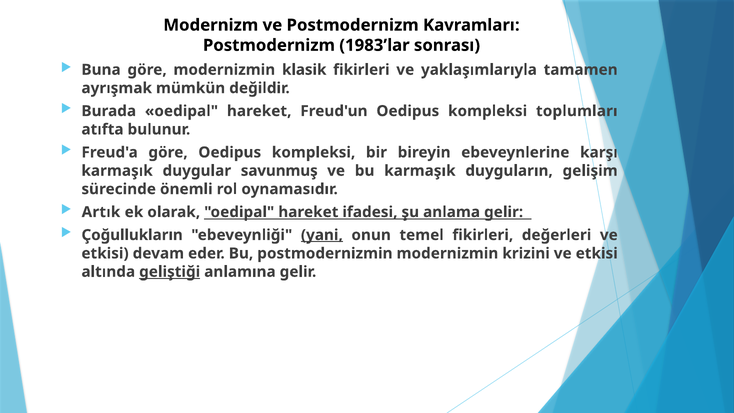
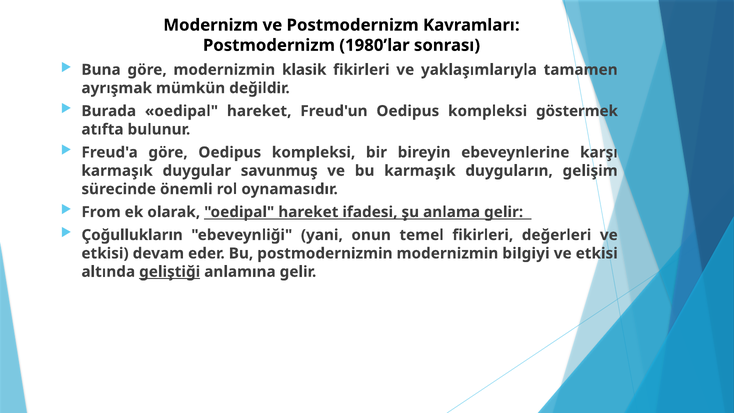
1983’lar: 1983’lar -> 1980’lar (374, 45)
toplumları: toplumları -> göstermek (577, 111)
Artık: Artık -> From (101, 212)
yani underline: present -> none (322, 235)
krizini: krizini -> bilgiyi (526, 253)
